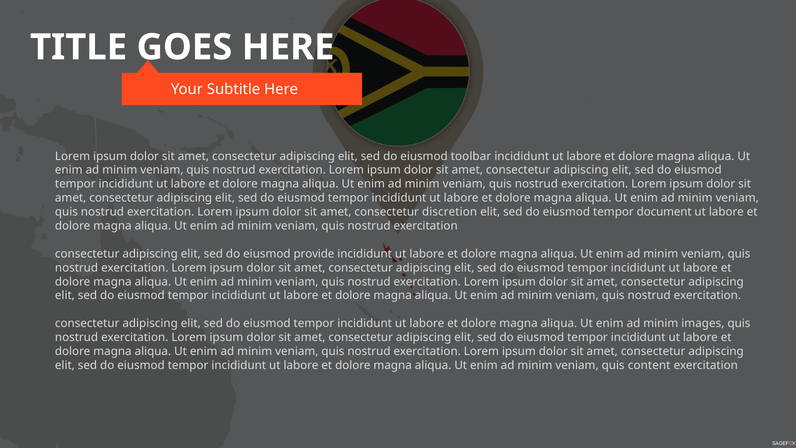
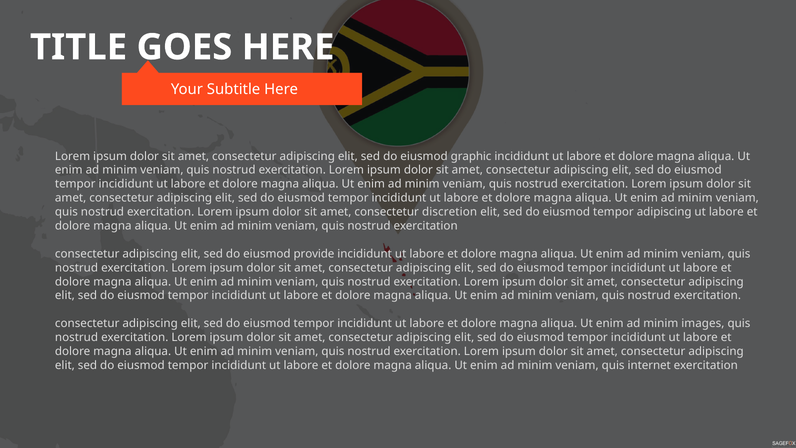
toolbar: toolbar -> graphic (471, 156)
tempor document: document -> adipiscing (664, 212)
content: content -> internet (649, 365)
